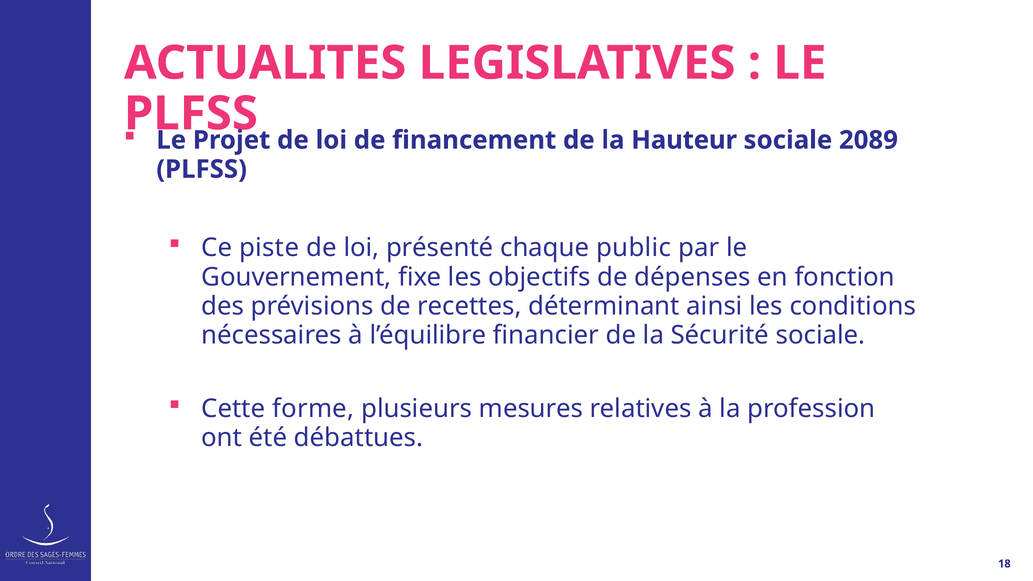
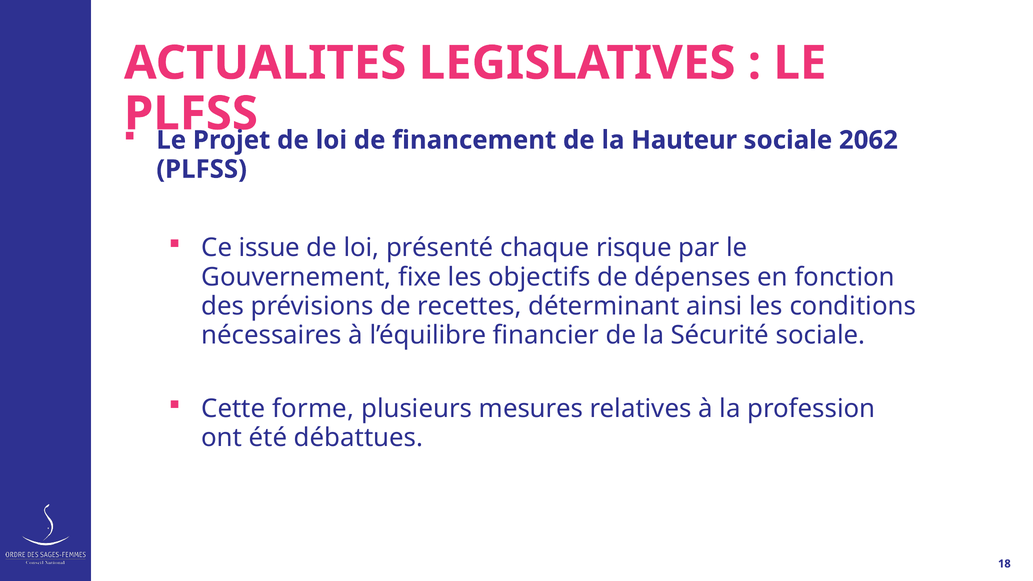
2089: 2089 -> 2062 (868, 140)
piste: piste -> issue (269, 248)
public: public -> risque (634, 248)
